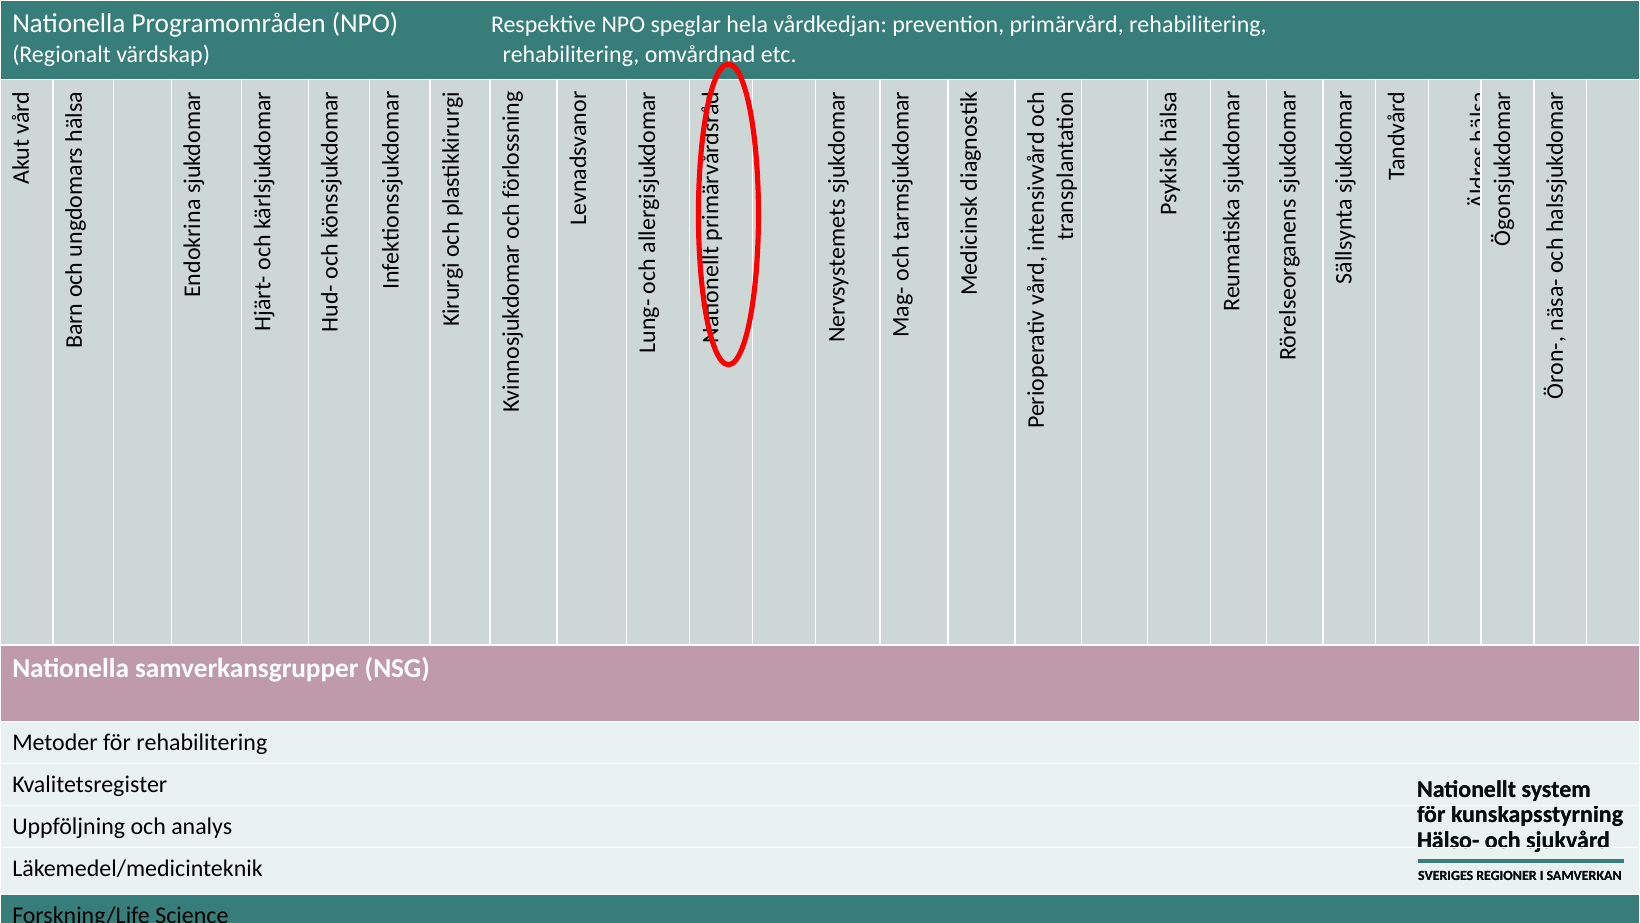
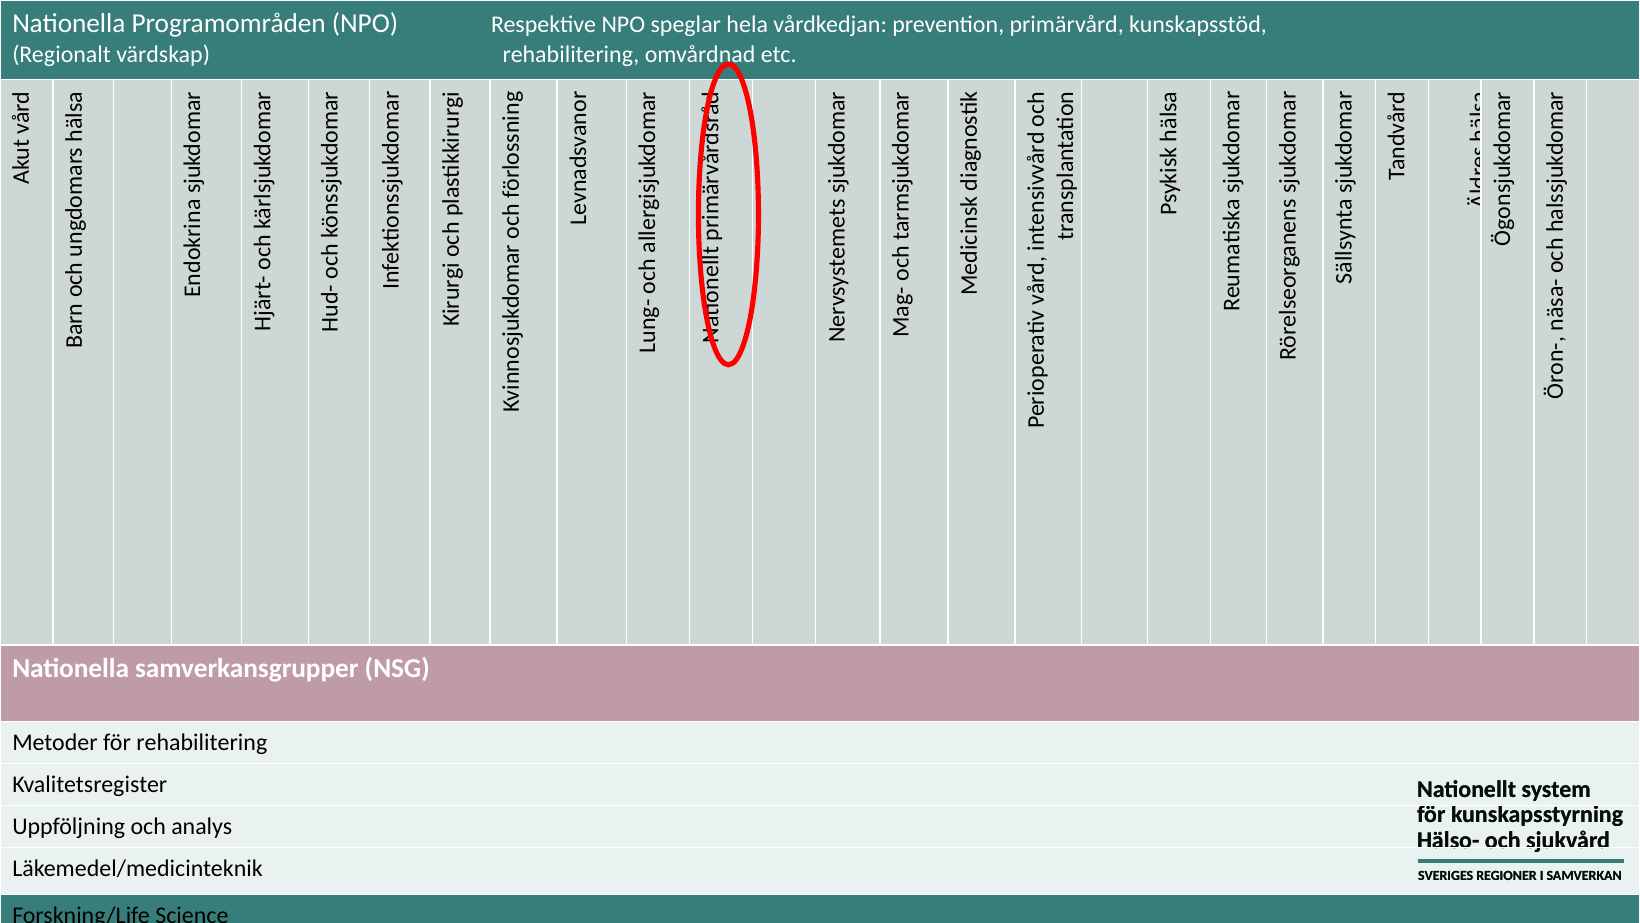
primärvård rehabilitering: rehabilitering -> kunskapsstöd (1198, 24)
